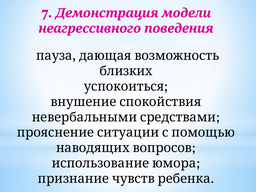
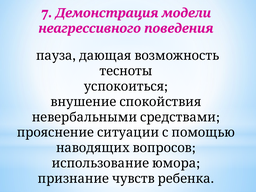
близких: близких -> тесноты (126, 71)
